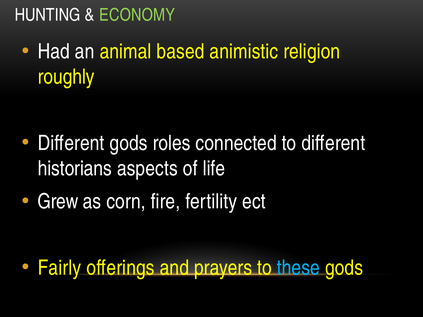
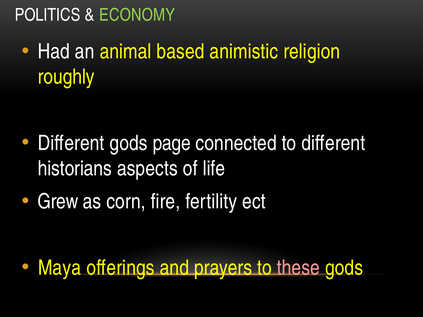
HUNTING: HUNTING -> POLITICS (48, 15)
roles: roles -> page (172, 143)
Fairly: Fairly -> Maya (60, 268)
these colour: light blue -> pink (298, 268)
